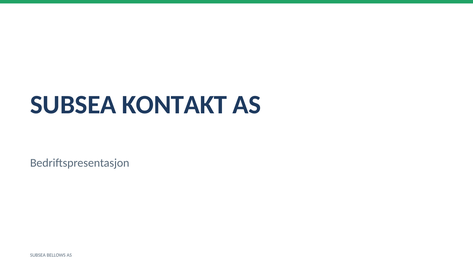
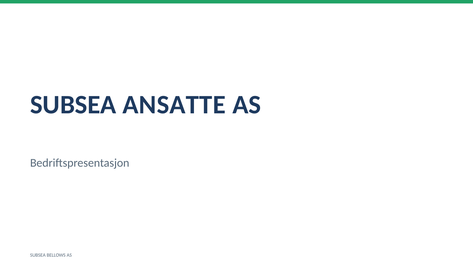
KONTAKT: KONTAKT -> ANSATTE (174, 105)
